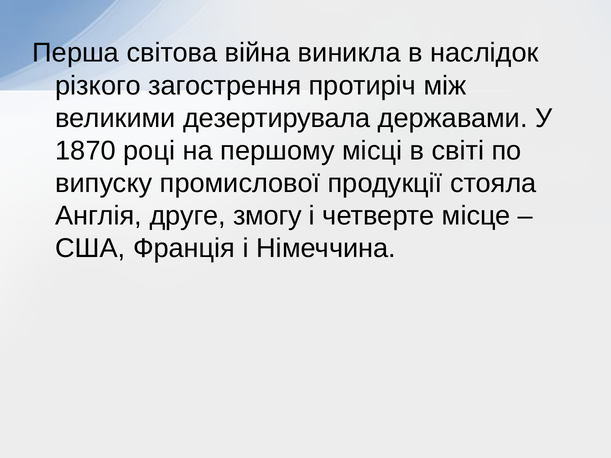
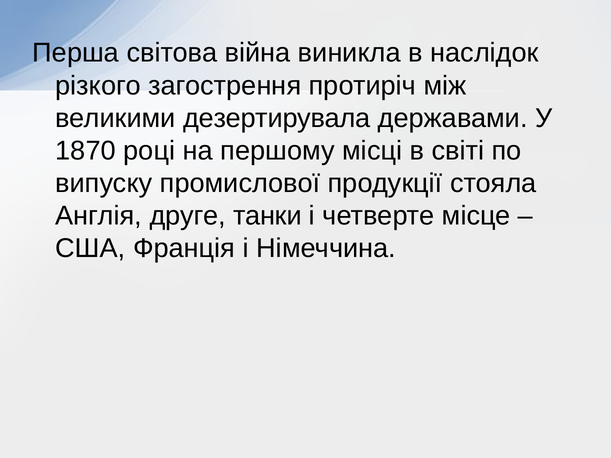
змогу: змогу -> танки (267, 216)
